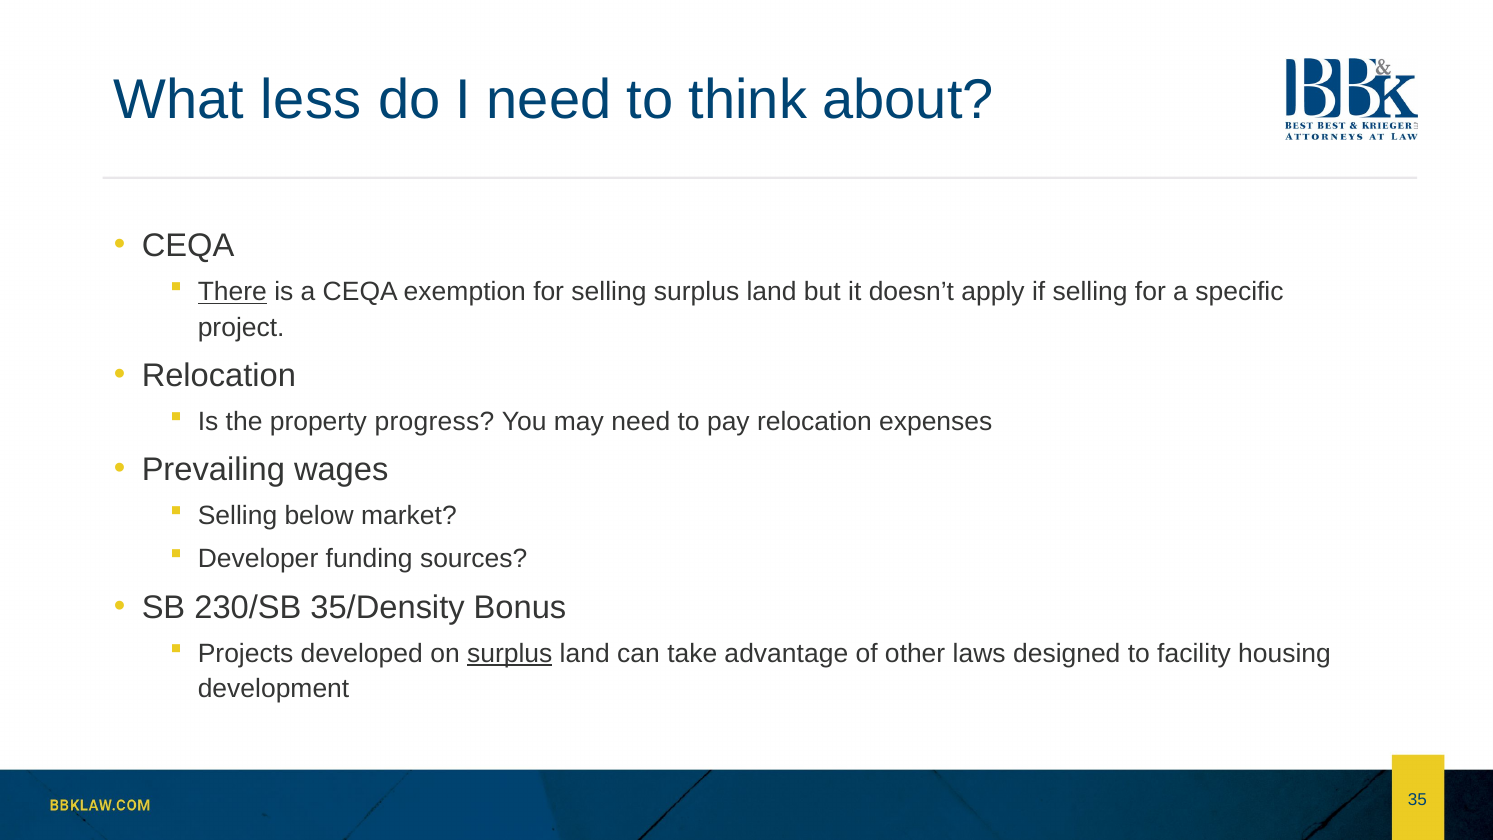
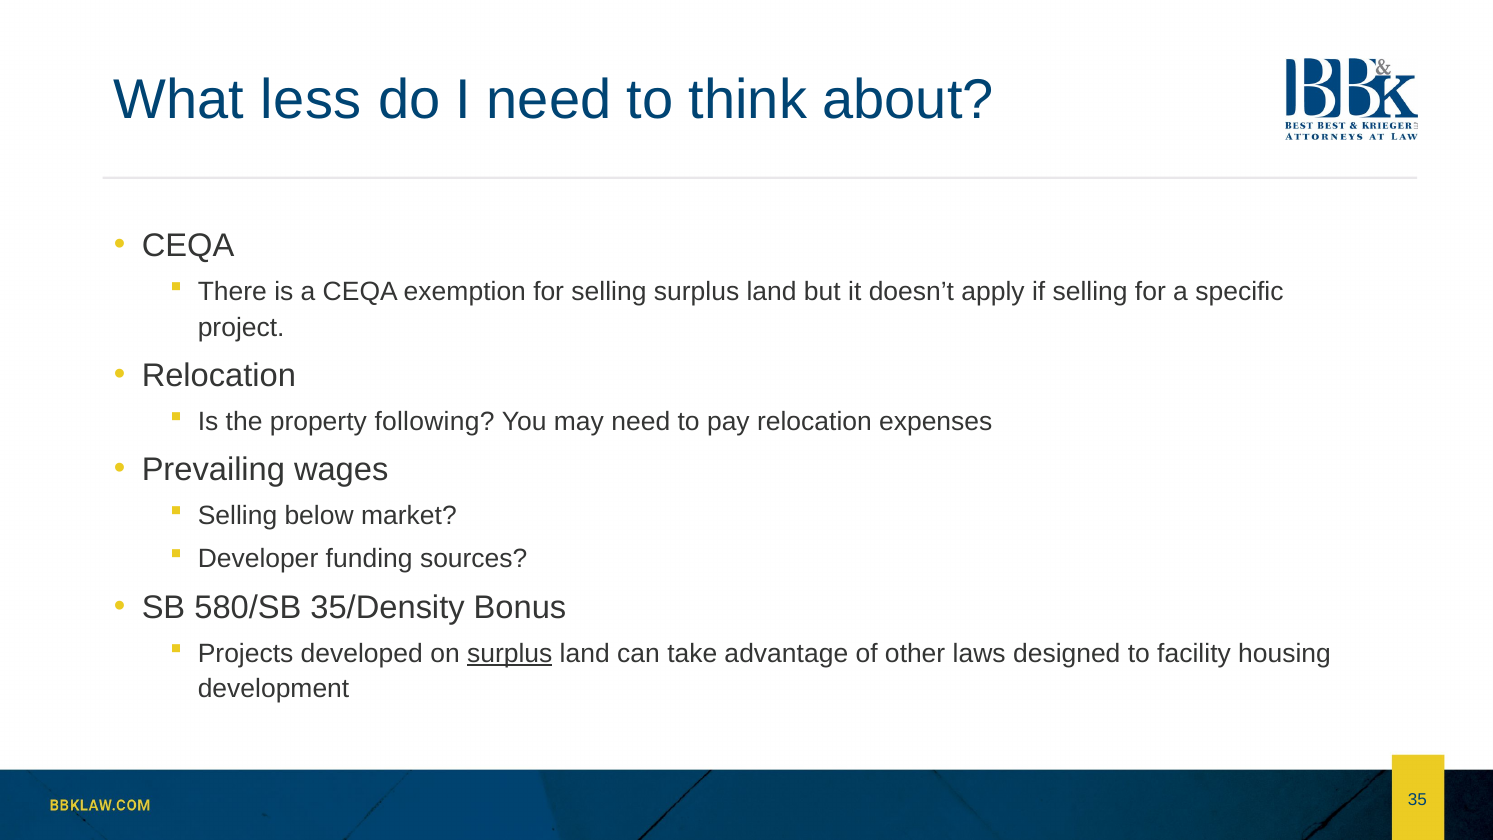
There underline: present -> none (232, 292)
progress: progress -> following (435, 422)
230/SB: 230/SB -> 580/SB (248, 607)
